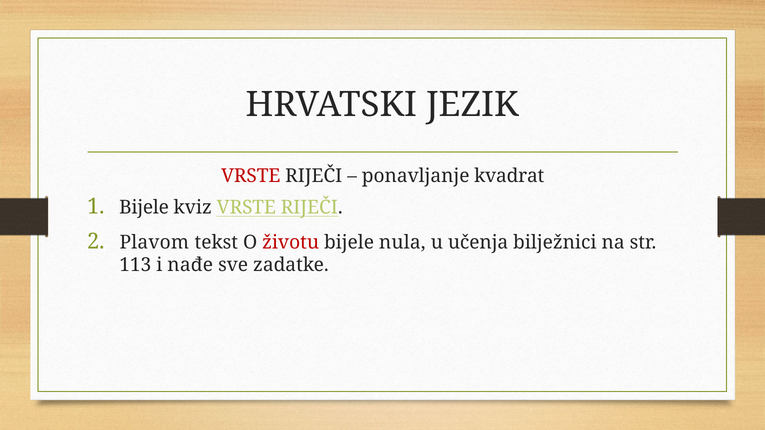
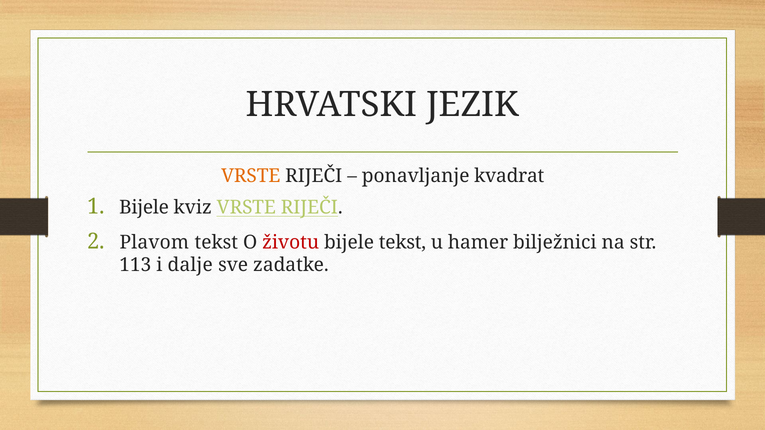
VRSTE colour: red -> orange (251, 176)
bijele nula: nula -> tekst (402, 242)
učenja: učenja -> hamer (478, 242)
nađe: nađe -> dalje (190, 265)
